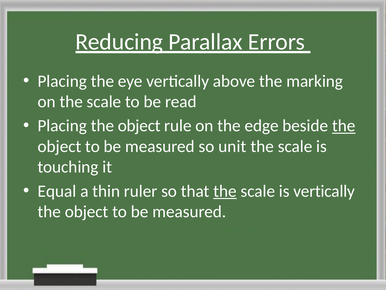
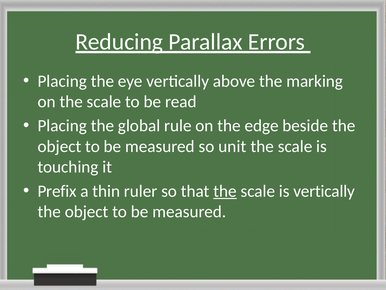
Placing the object: object -> global (139, 126)
the underline: present -> none (344, 126)
Equal: Equal -> Prefix (57, 191)
